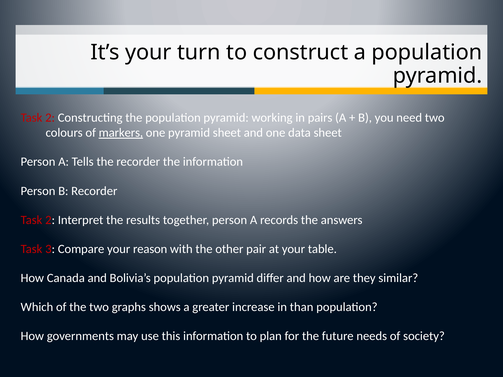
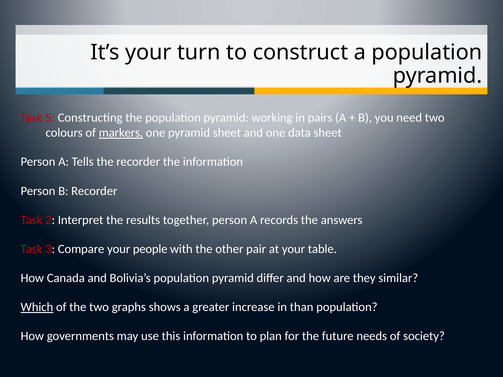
2: 2 -> 5 (50, 118)
reason: reason -> people (150, 249)
Which underline: none -> present (37, 307)
